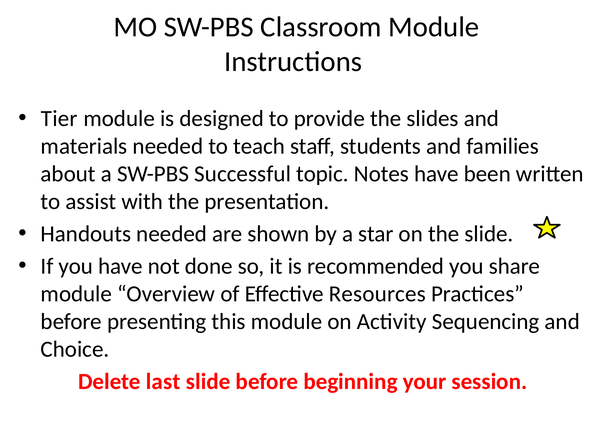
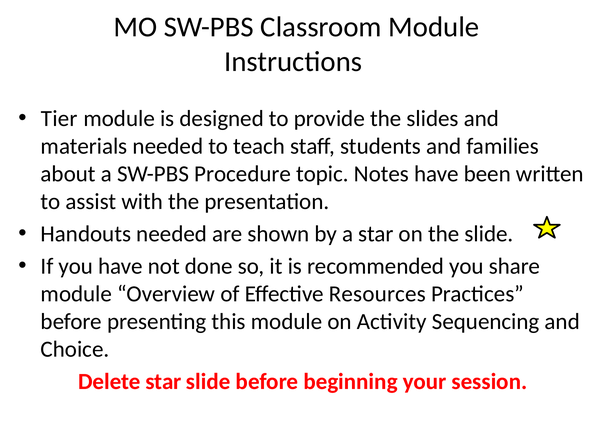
Successful: Successful -> Procedure (243, 174)
Delete last: last -> star (163, 381)
